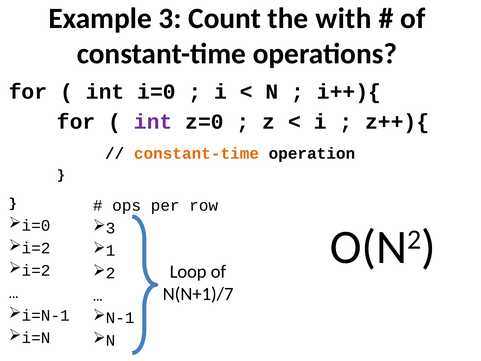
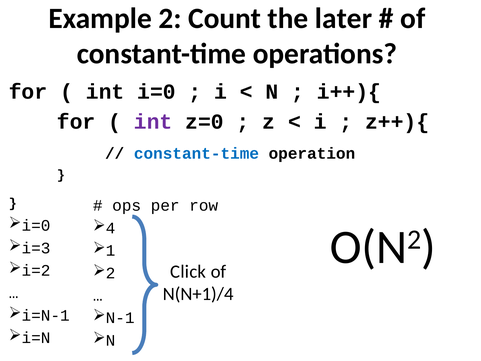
Example 3: 3 -> 2 (170, 18)
with: with -> later (344, 18)
constant-time colour: orange -> blue (196, 153)
3: 3 -> 4 (111, 228)
i=2: i=2 -> i=3 (36, 248)
Loop: Loop -> Click (188, 271)
N(N+1)/7: N(N+1)/7 -> N(N+1)/4 (198, 294)
